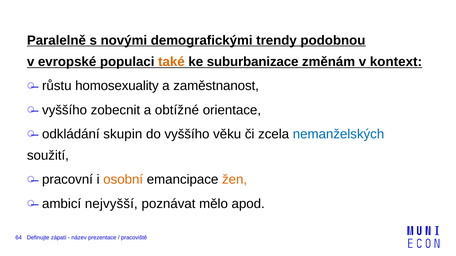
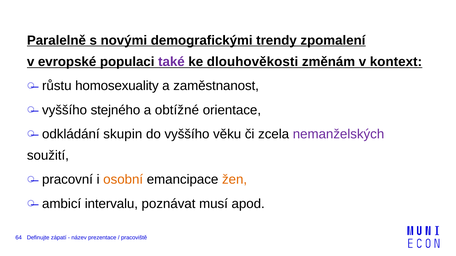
podobnou: podobnou -> zpomalení (333, 40)
také colour: orange -> purple (171, 62)
suburbanizace: suburbanizace -> dlouhověkosti (252, 62)
zobecnit: zobecnit -> stejného (115, 110)
nemanželských colour: blue -> purple (339, 134)
nejvyšší: nejvyšší -> intervalu (111, 204)
mělo: mělo -> musí (214, 204)
